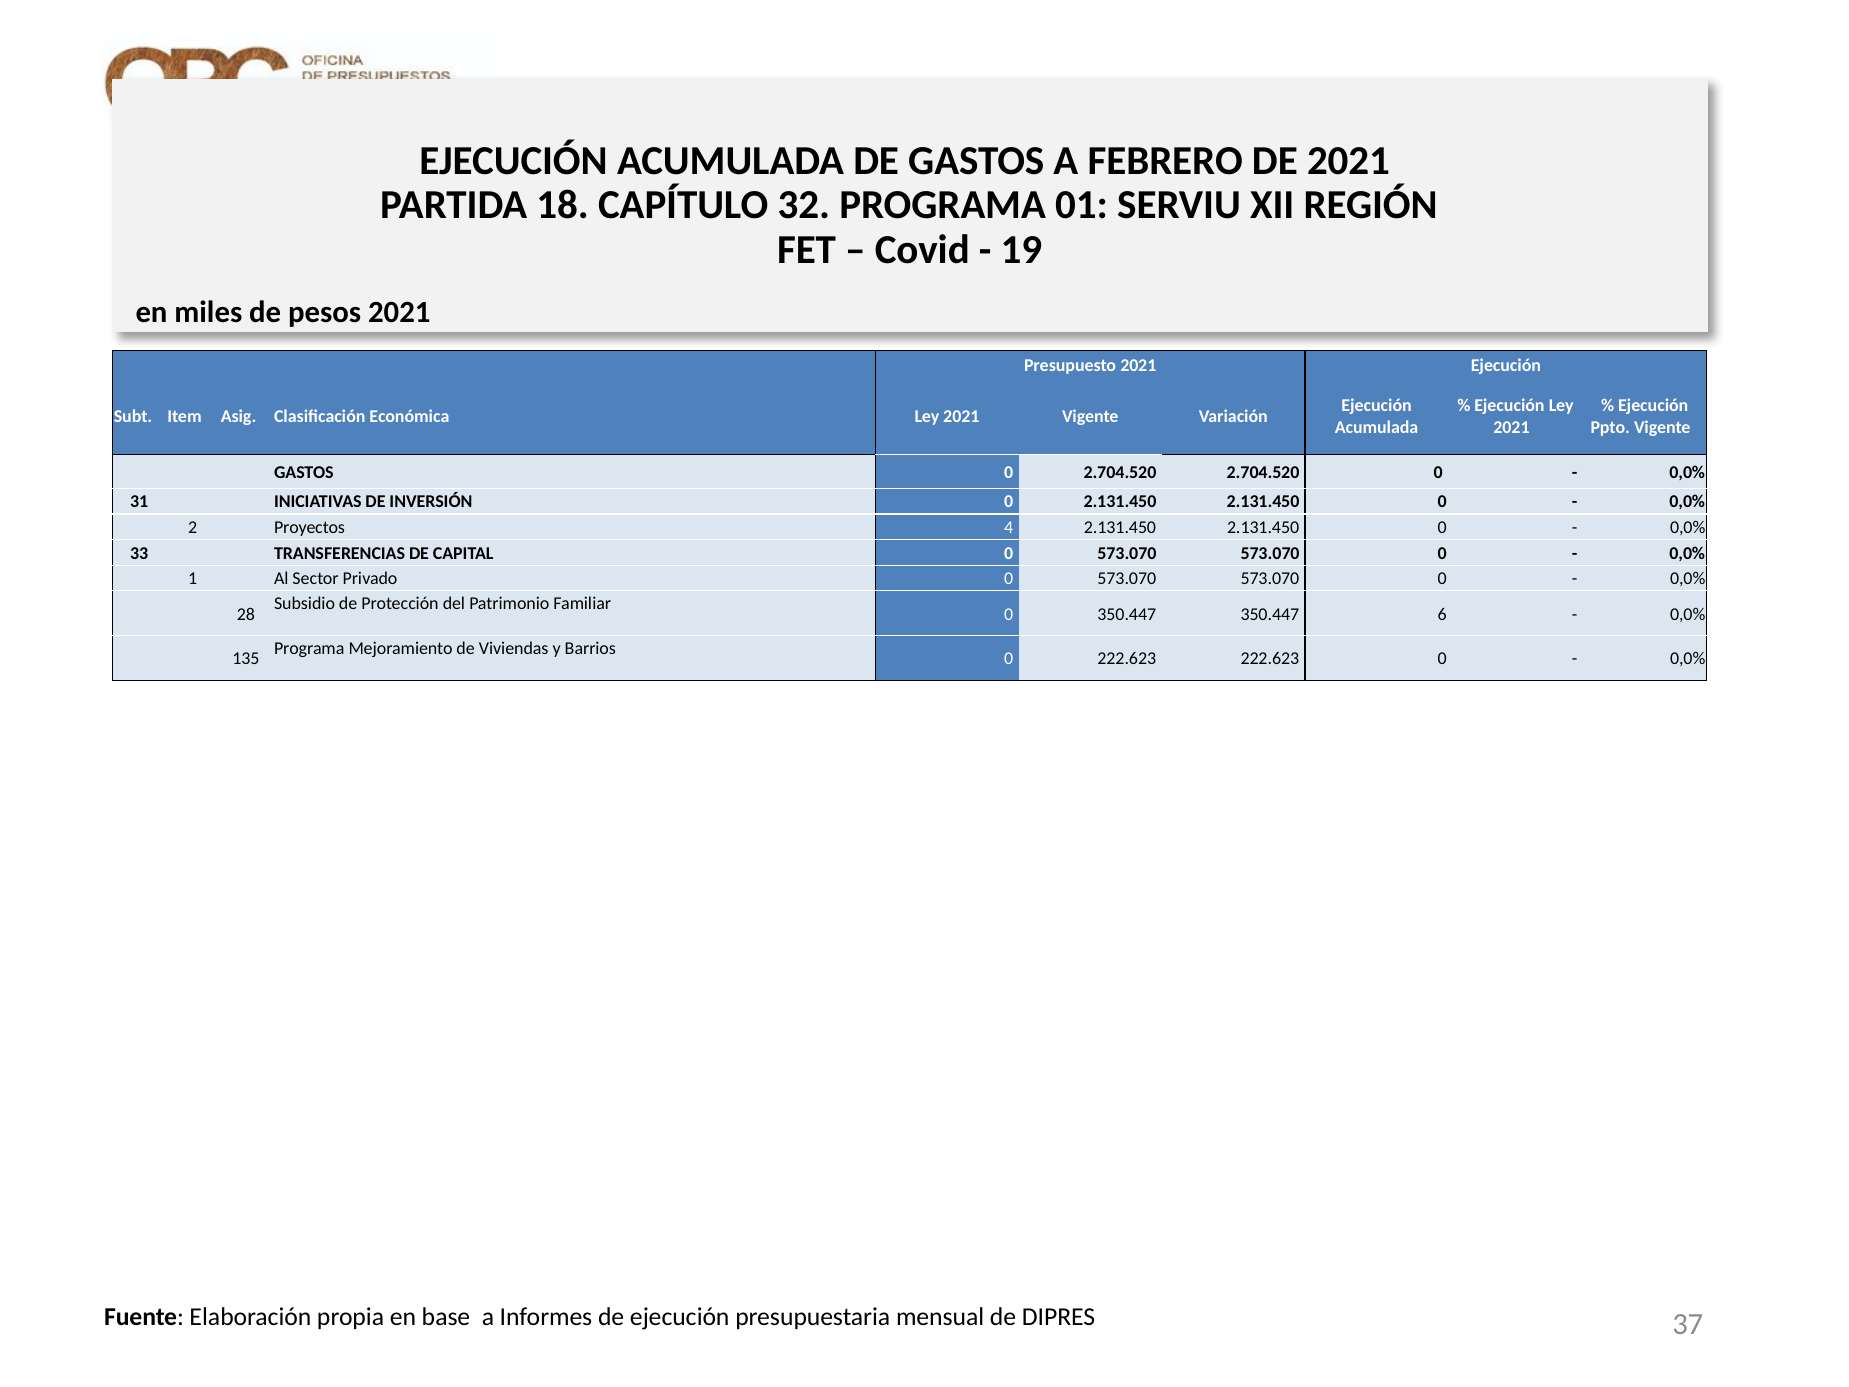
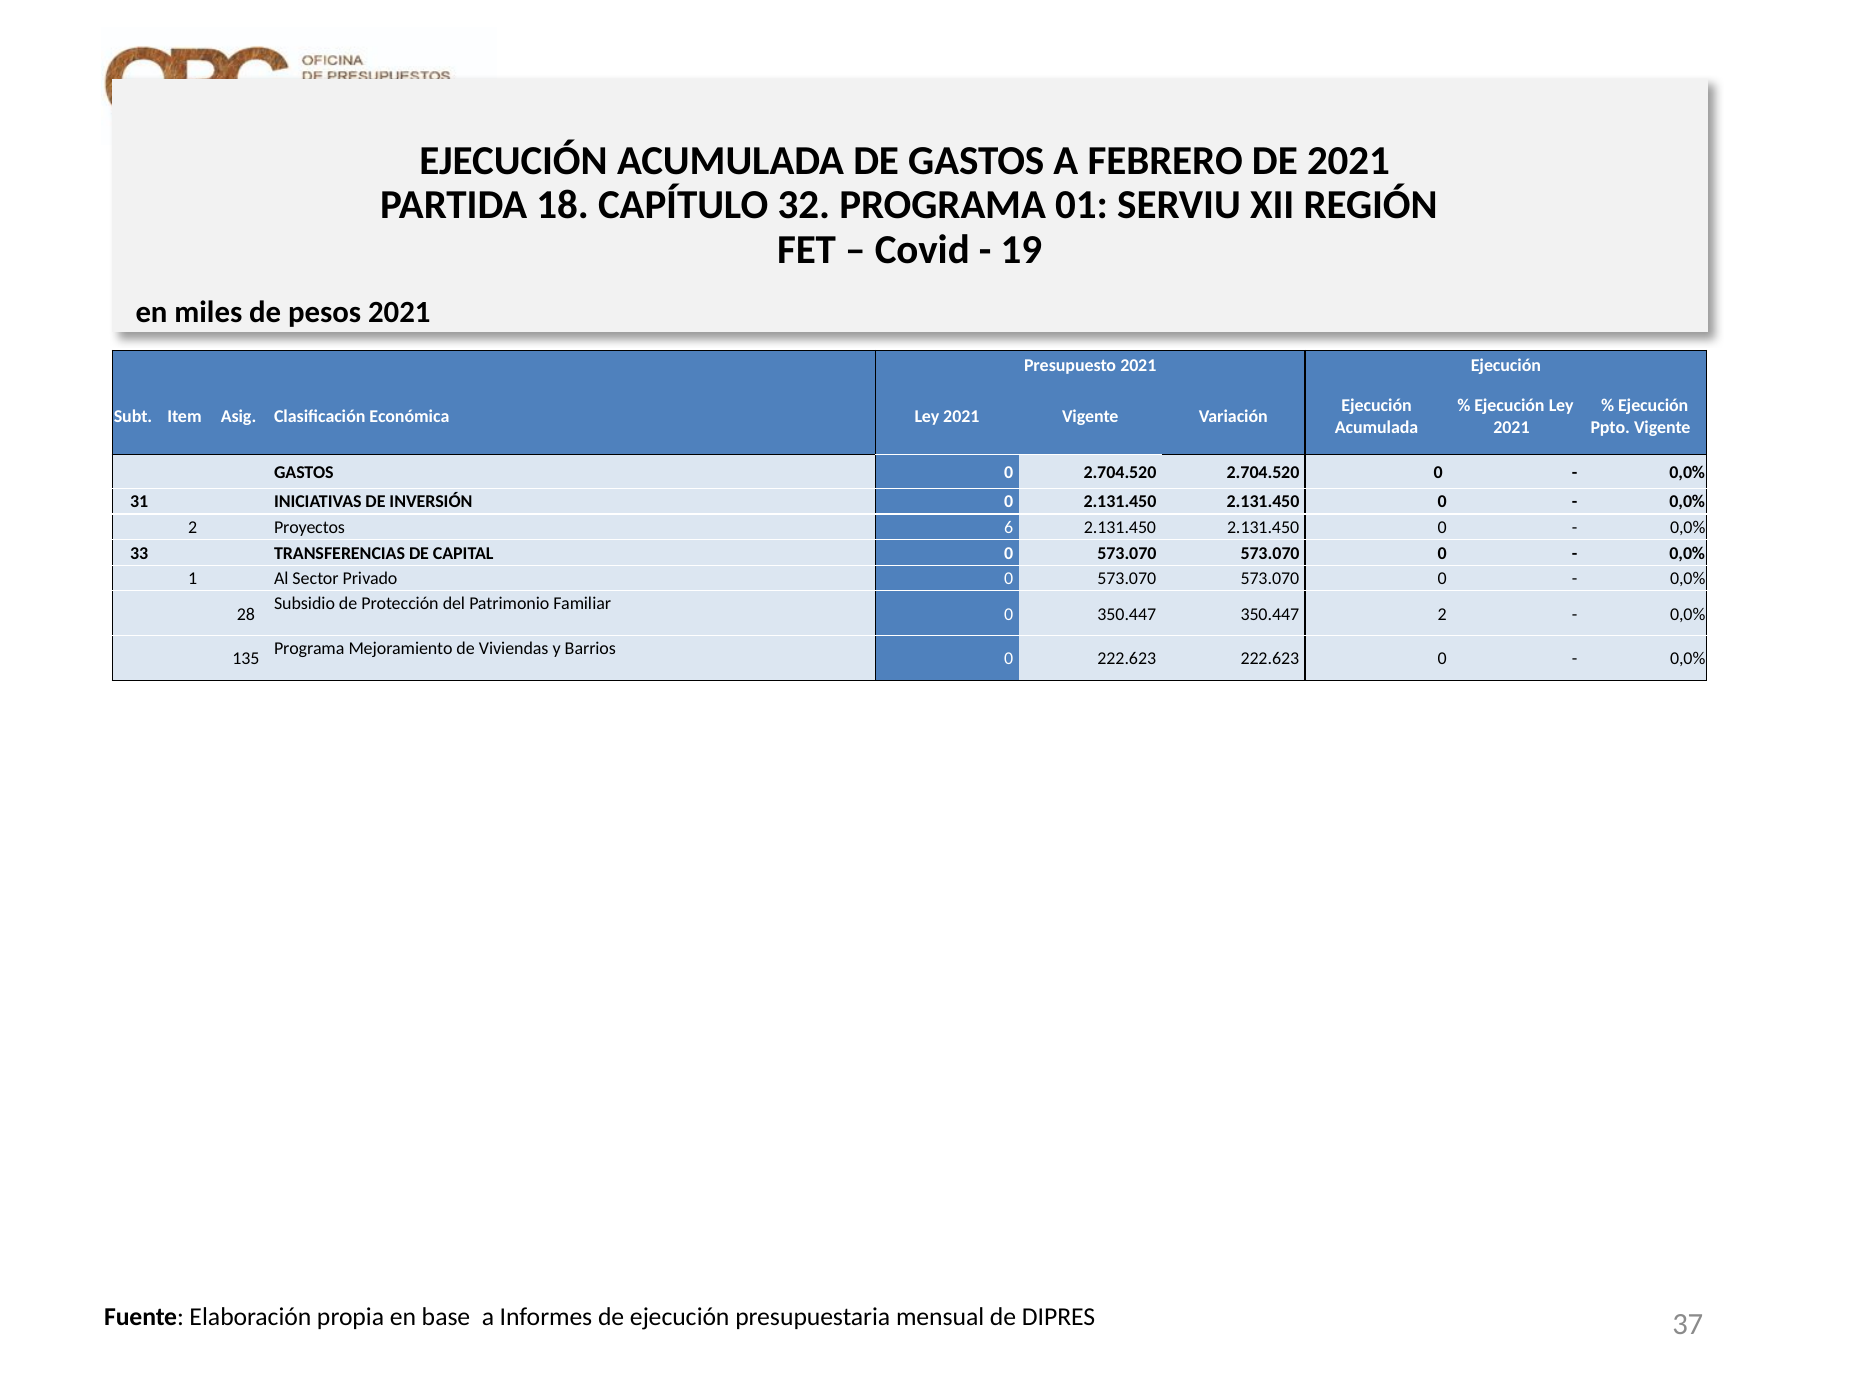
4: 4 -> 6 (1009, 528)
350.447 6: 6 -> 2 (1442, 614)
